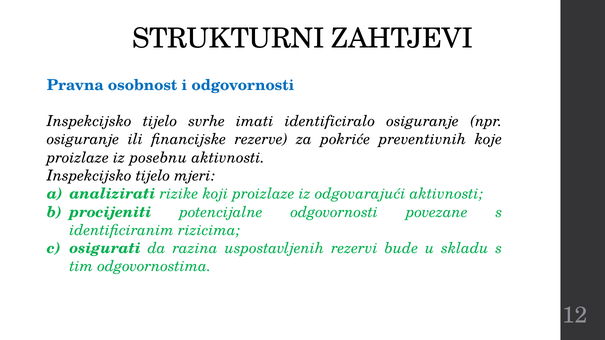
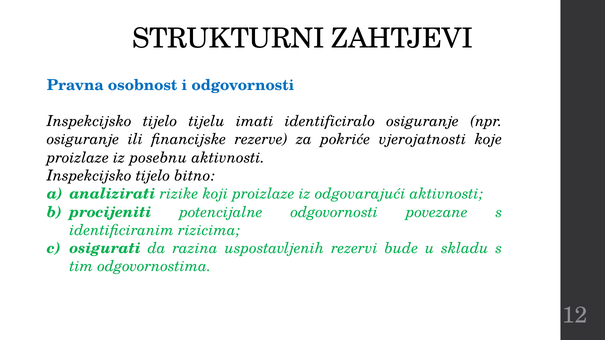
svrhe: svrhe -> tijelu (207, 121)
preventivnih: preventivnih -> vjerojatnosti (423, 140)
mjeri: mjeri -> bitno (195, 176)
